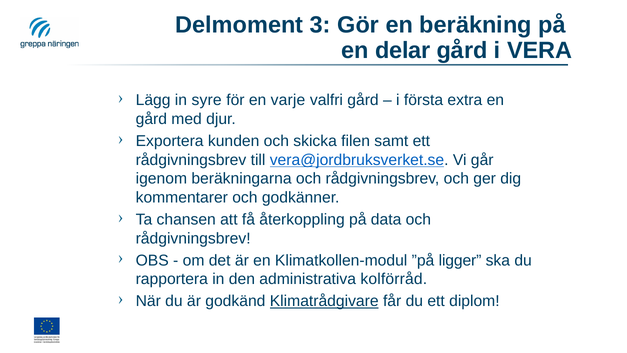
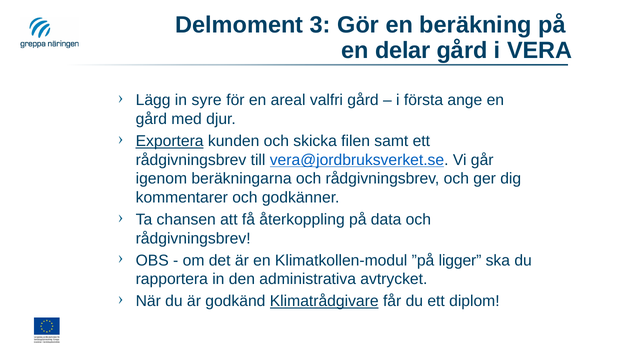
varje: varje -> areal (288, 100)
extra: extra -> ange (465, 100)
Exportera underline: none -> present (170, 141)
kolförråd: kolförråd -> avtrycket (394, 279)
